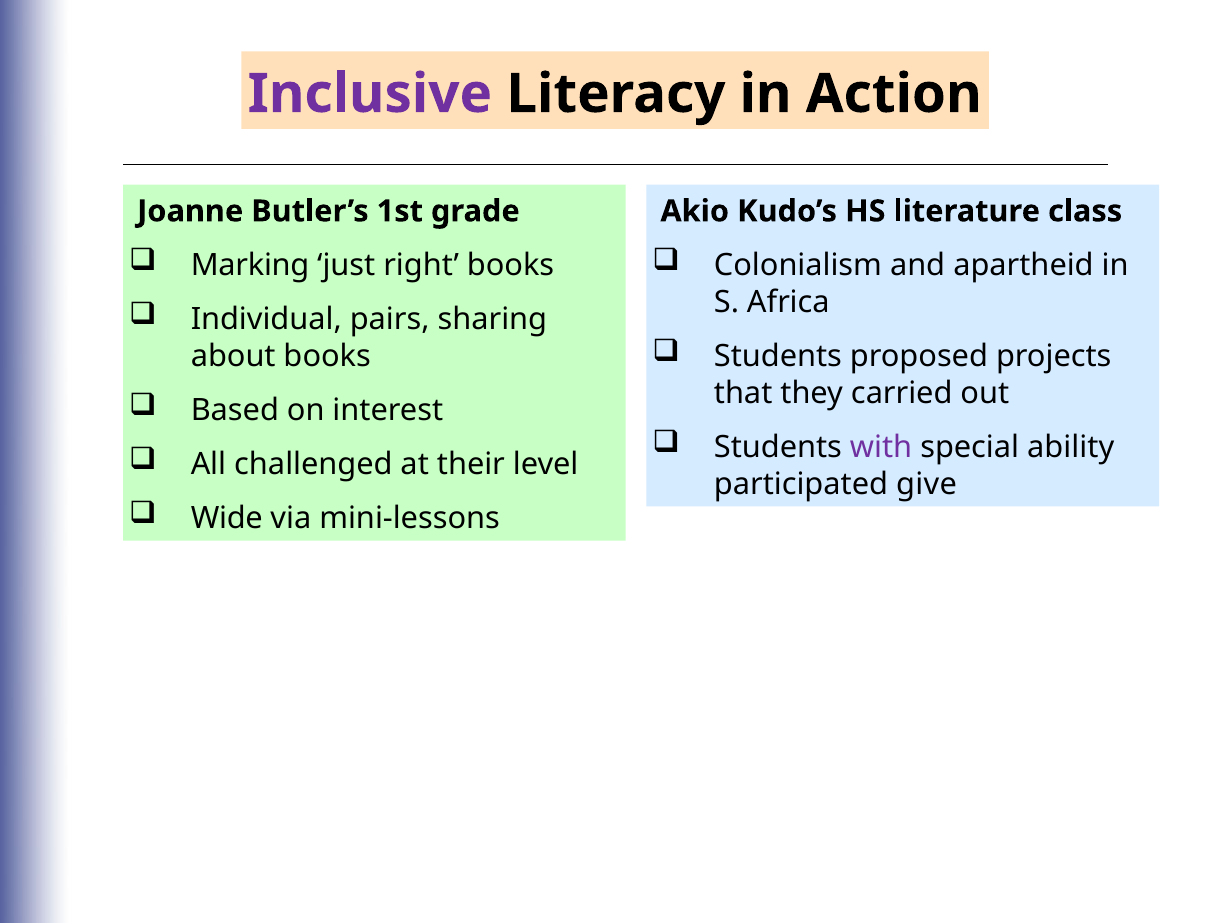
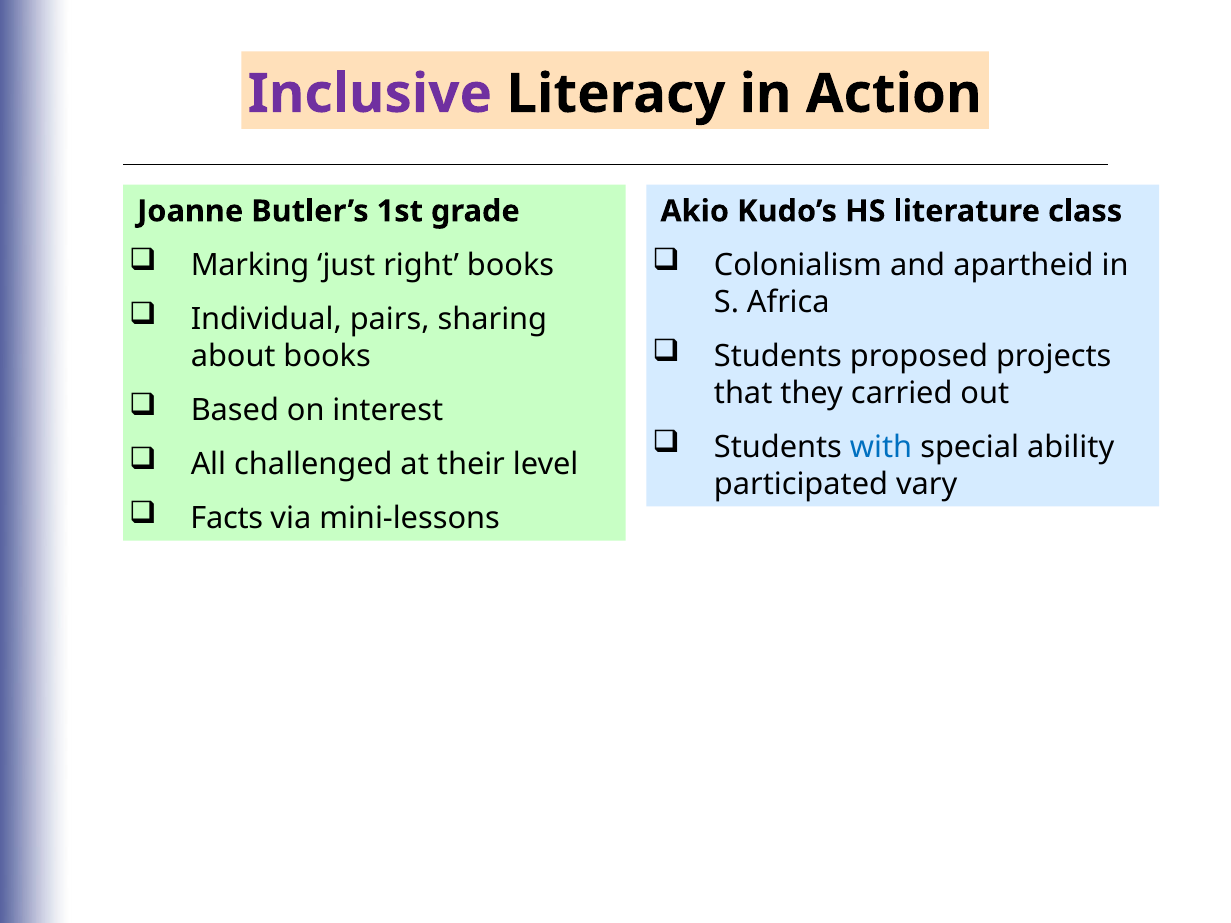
with colour: purple -> blue (881, 447)
give: give -> vary (927, 484)
Wide: Wide -> Facts (227, 518)
